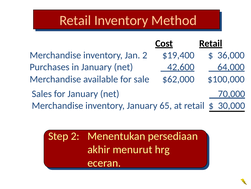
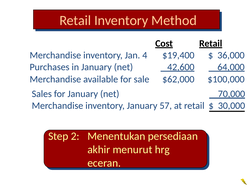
Jan 2: 2 -> 4 (145, 55)
65: 65 -> 57 (166, 105)
